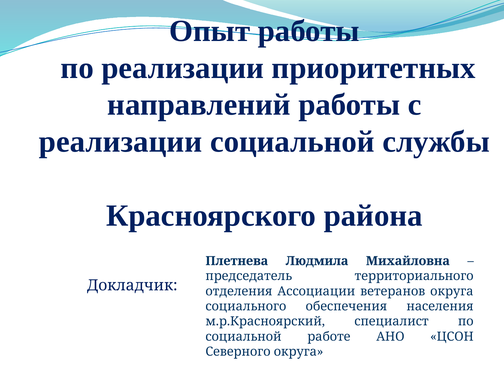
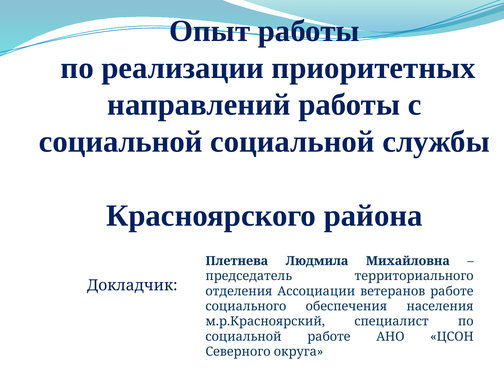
реализации: реализации -> социальной (121, 142)
ветеранов округа: округа -> работе (452, 291)
